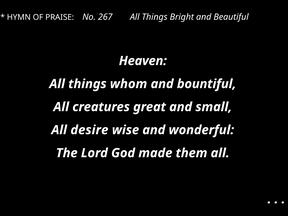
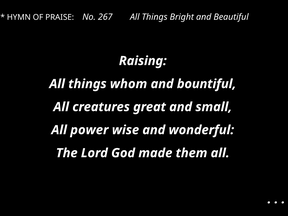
Heaven: Heaven -> Raising (143, 61)
desire: desire -> power (89, 130)
